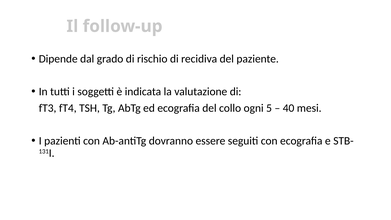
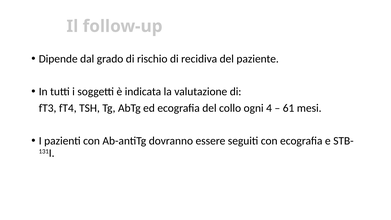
5: 5 -> 4 (269, 108)
40: 40 -> 61 (289, 108)
